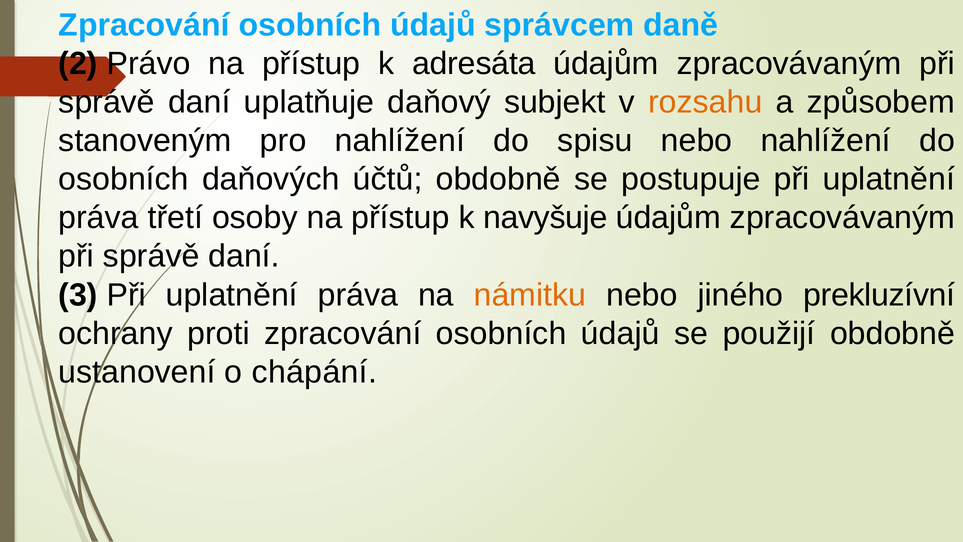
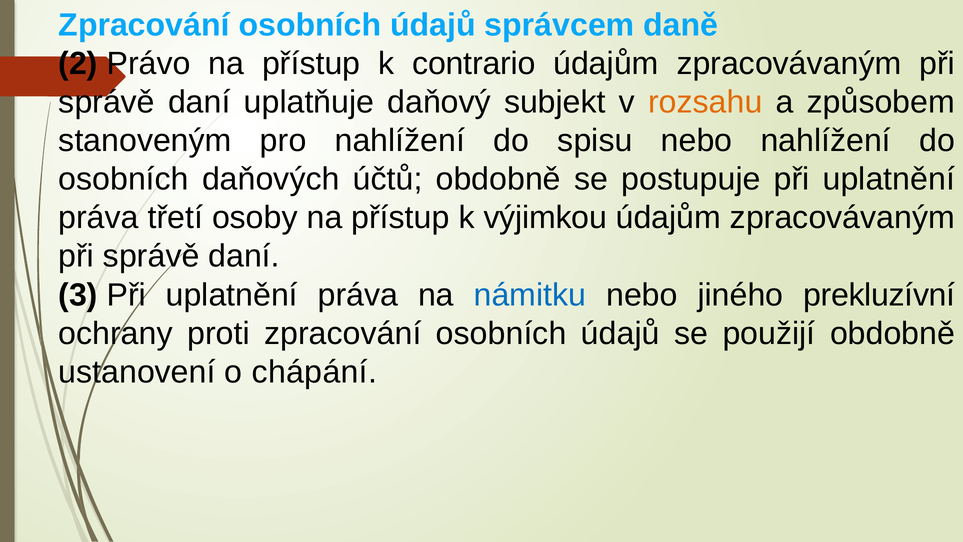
adresáta: adresáta -> contrario (474, 64)
navyšuje: navyšuje -> výjimkou (545, 218)
námitku colour: orange -> blue (530, 295)
